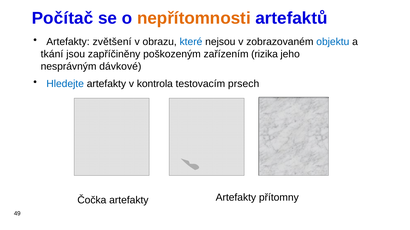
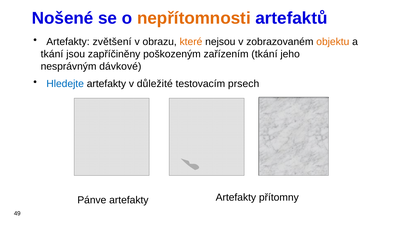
Počítač: Počítač -> Nošené (63, 18)
které colour: blue -> orange (191, 42)
objektu colour: blue -> orange (333, 42)
zařízením rizika: rizika -> tkání (264, 54)
kontrola: kontrola -> důležité (155, 84)
Čočka: Čočka -> Pánve (92, 201)
